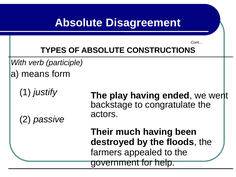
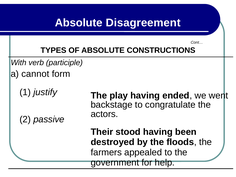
means: means -> cannot (35, 74)
much: much -> stood (128, 132)
